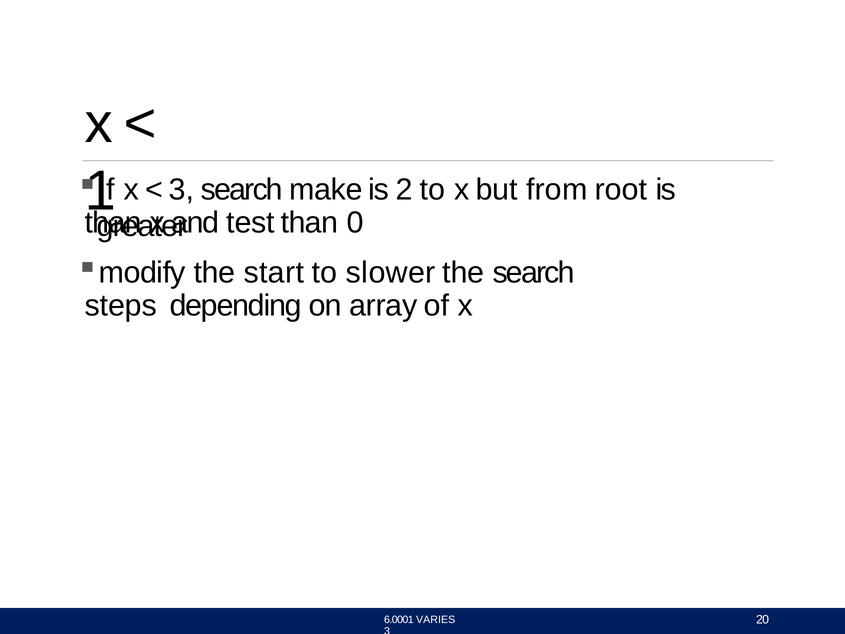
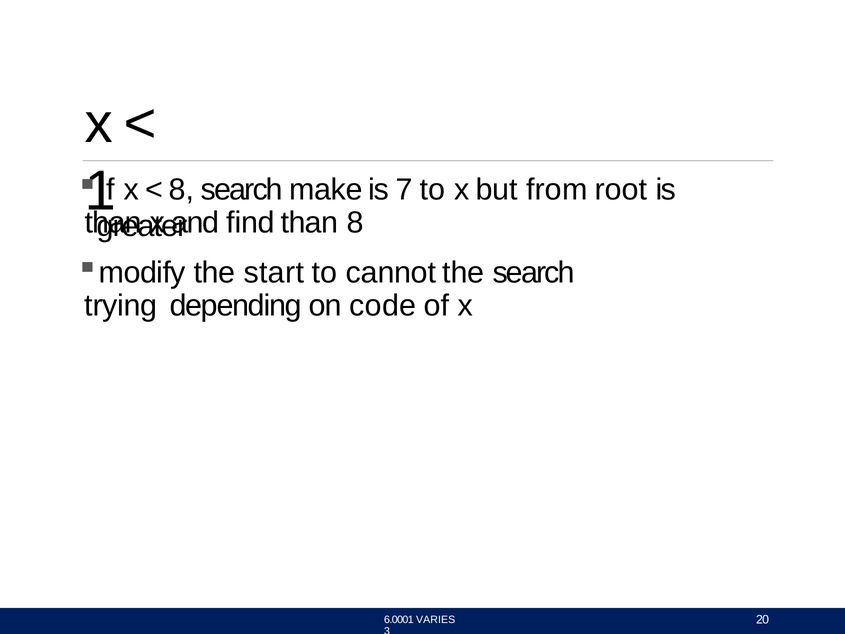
3: 3 -> 8 (181, 190)
2: 2 -> 7 (404, 190)
test: test -> find (251, 223)
than 0: 0 -> 8 (355, 223)
slower: slower -> cannot (391, 272)
steps: steps -> trying (121, 305)
array: array -> code (383, 305)
